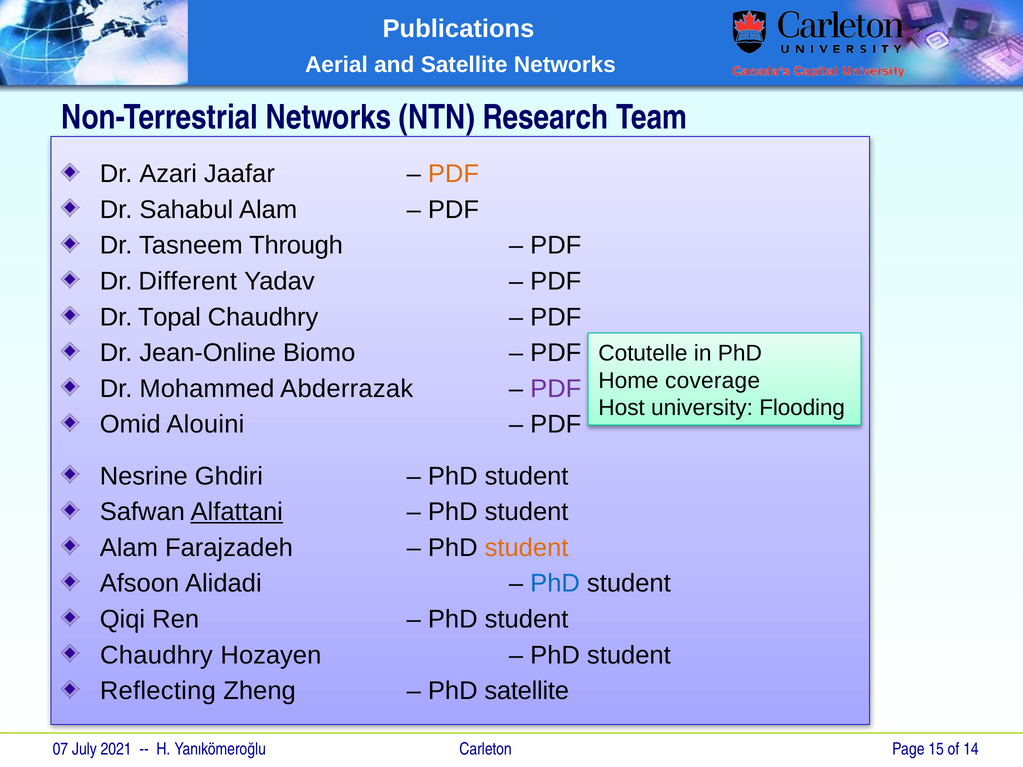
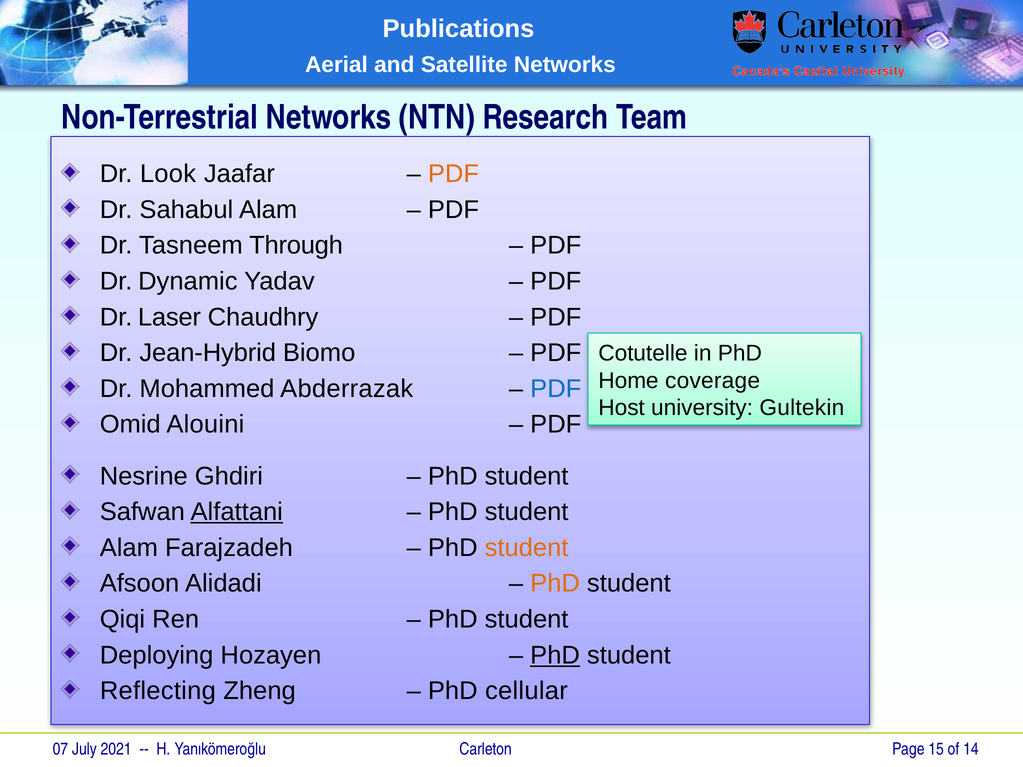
Azari: Azari -> Look (168, 174)
Different: Different -> Dynamic (188, 281)
Topal: Topal -> Laser (169, 317)
Jean-Online: Jean-Online -> Jean-Hybrid (208, 353)
PDF colour: purple -> blue (556, 389)
Flooding: Flooding -> Gultekin (802, 408)
PhD colour: blue -> orange (555, 584)
Chaudhry: Chaudhry -> Deploying (157, 655)
PhD underline: none -> present (555, 655)
PhD satellite: satellite -> cellular (526, 691)
